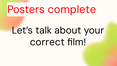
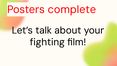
correct: correct -> fighting (47, 42)
